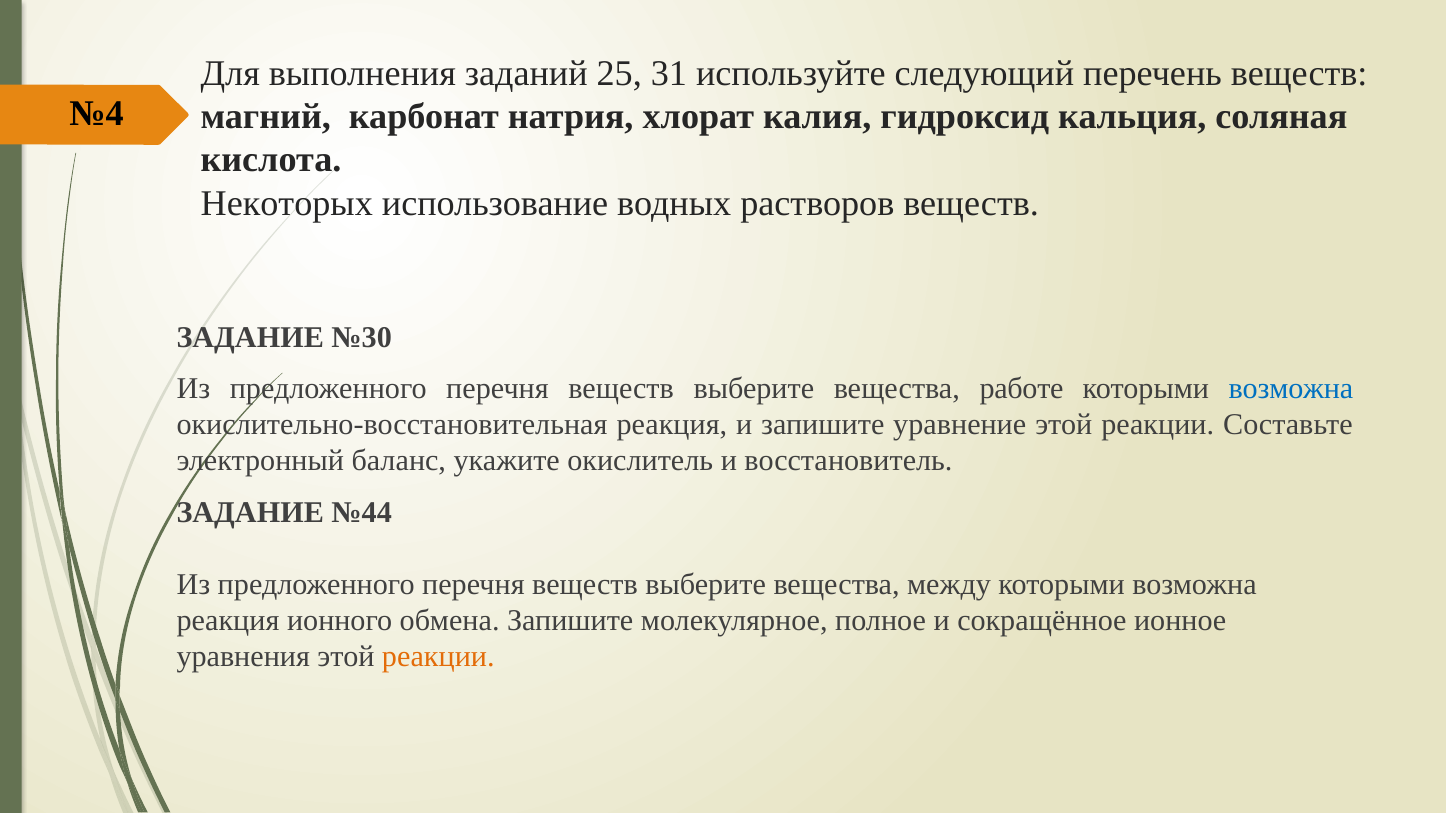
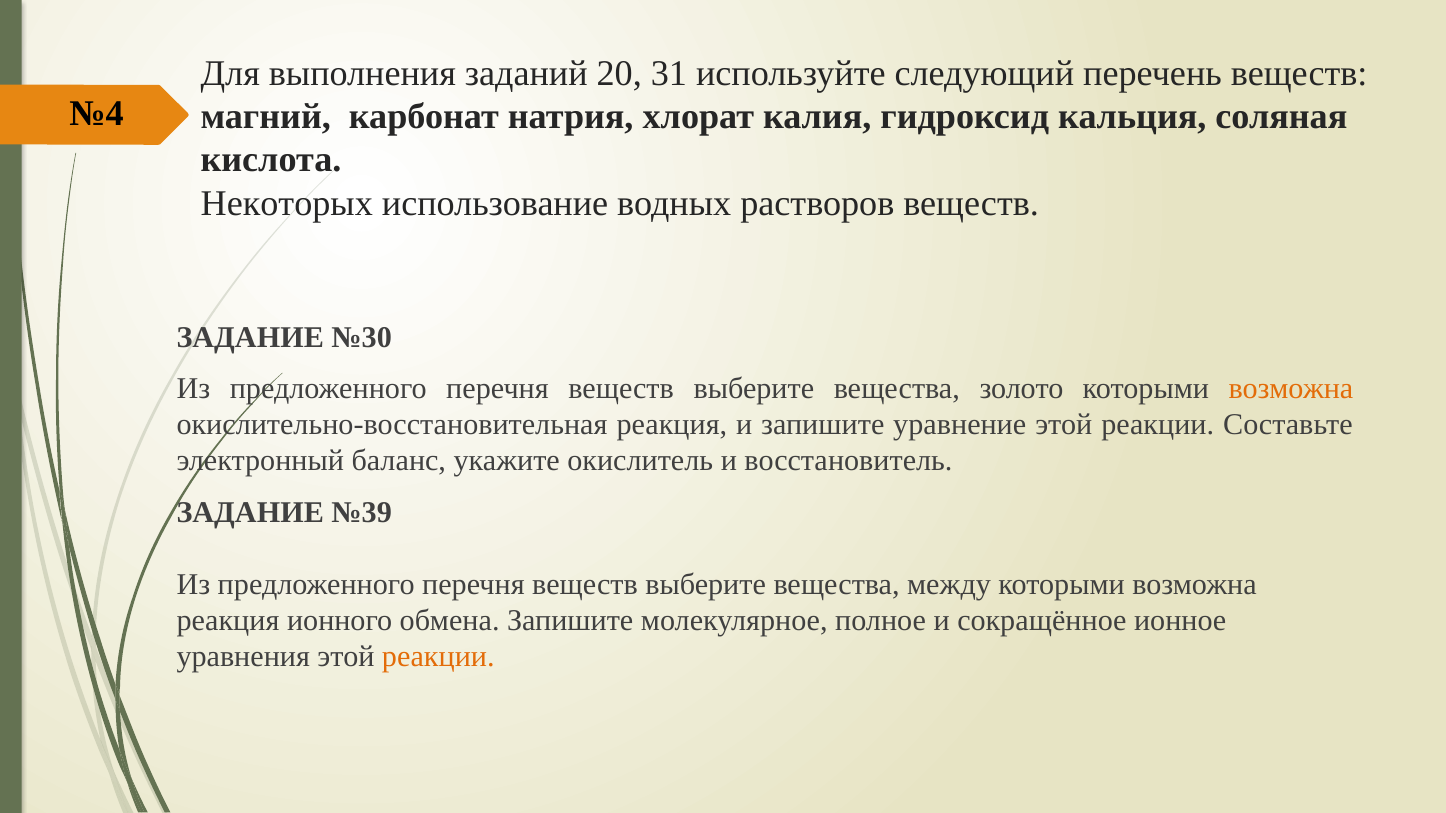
25: 25 -> 20 (619, 73)
работе: работе -> золото (1022, 389)
возможна colour: blue -> orange (1291, 389)
№44: №44 -> №39 (362, 512)
